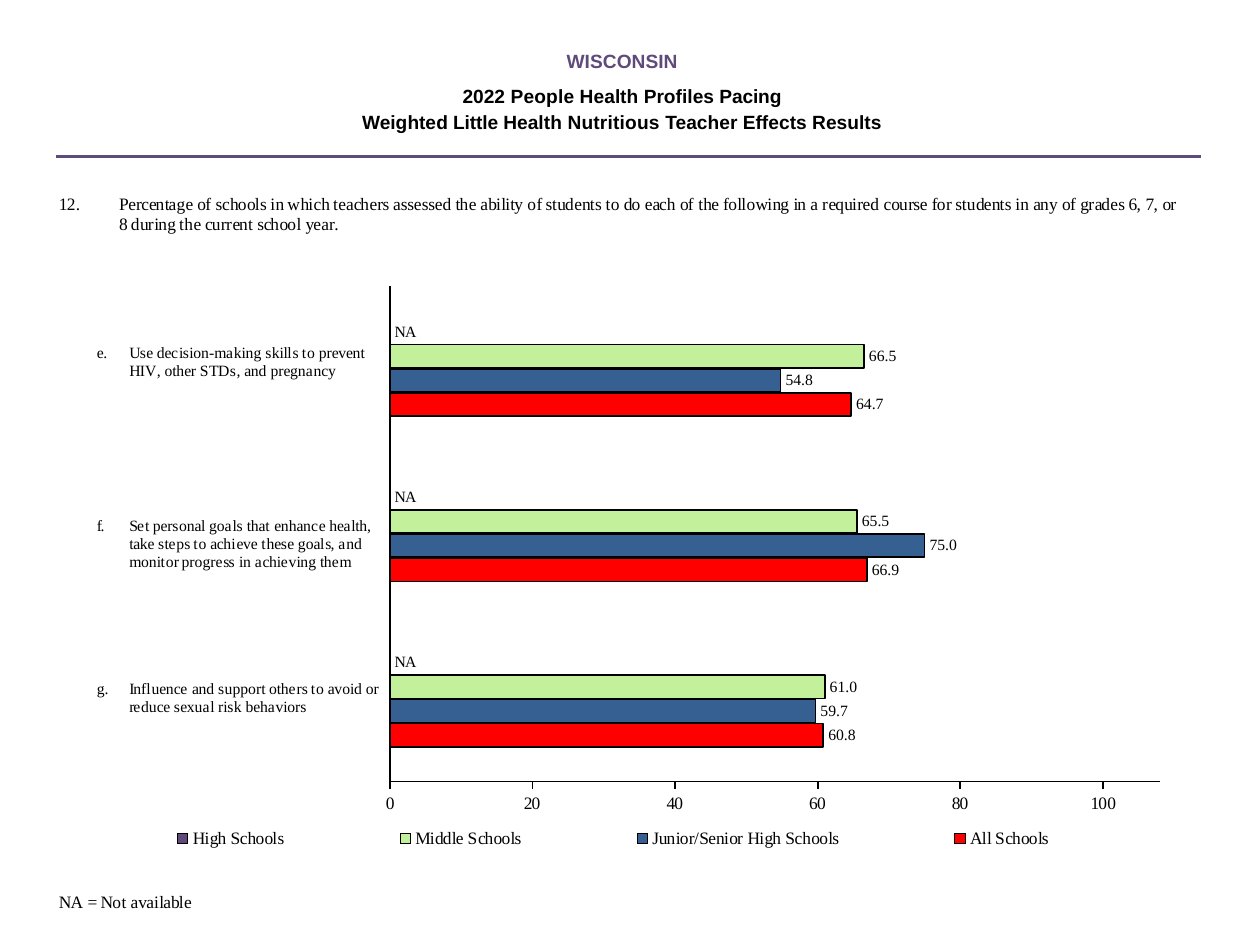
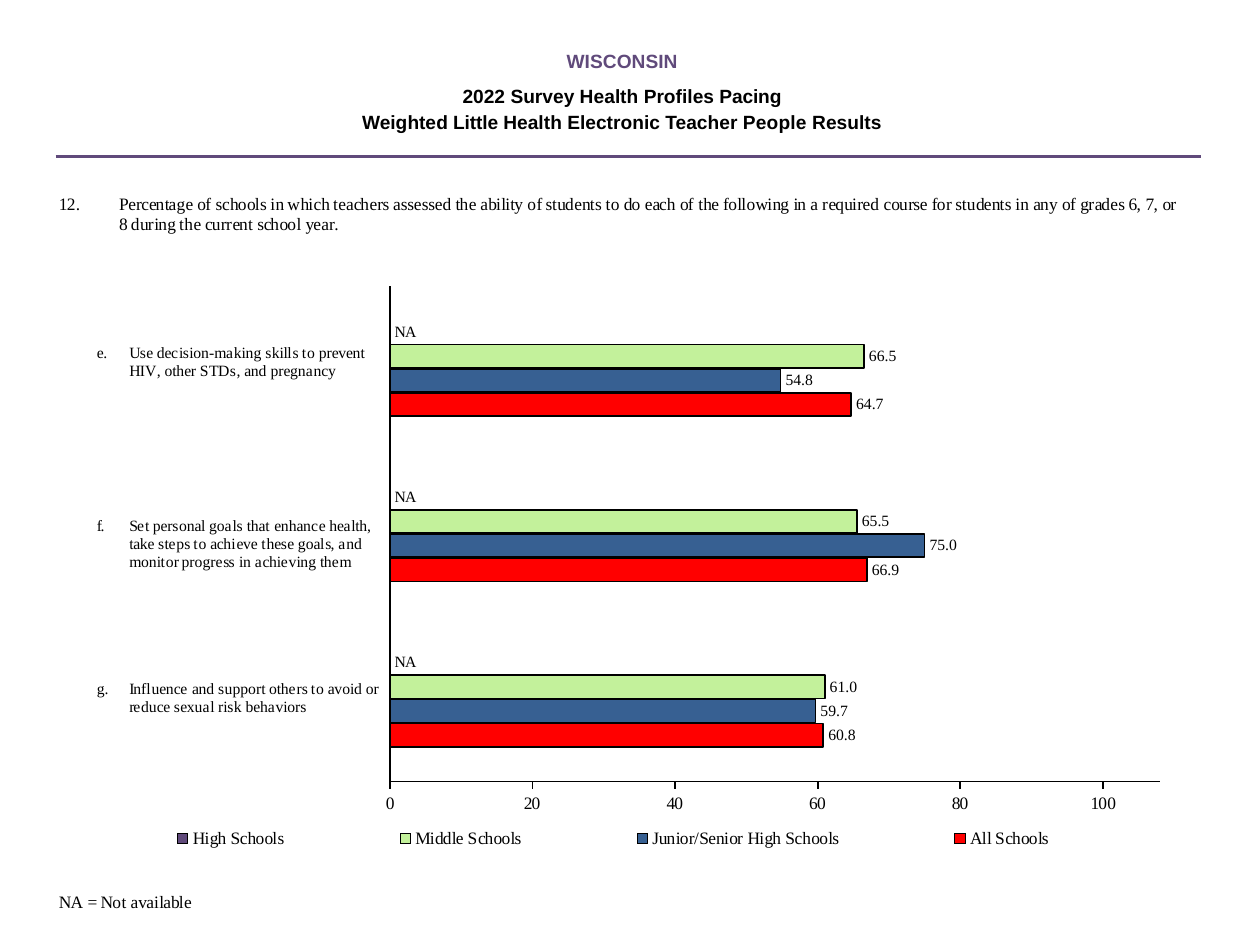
People: People -> Survey (542, 97)
Nutritious: Nutritious -> Electronic (614, 123)
Effects: Effects -> People (775, 123)
